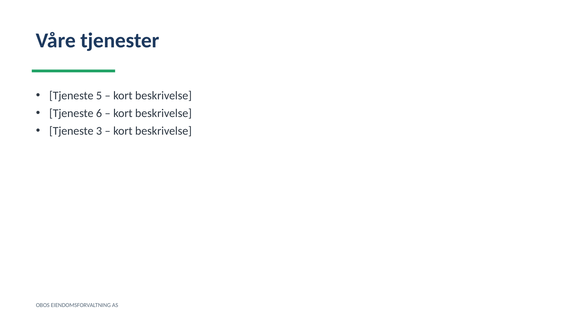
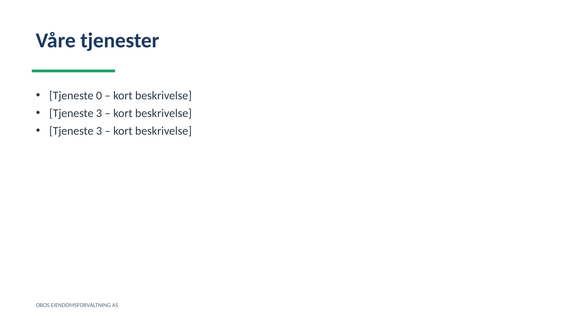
5: 5 -> 0 (99, 96)
6: 6 -> 3 (99, 113)
